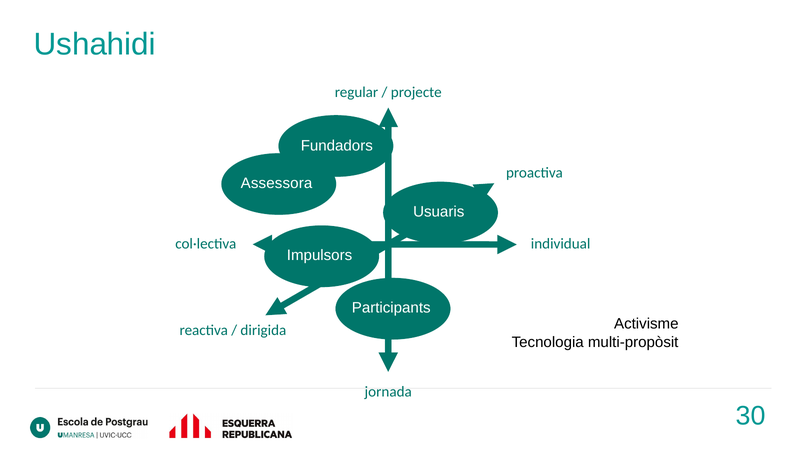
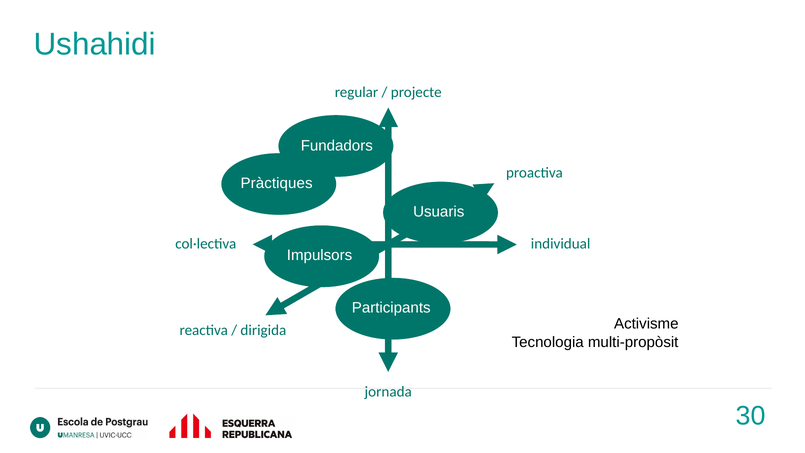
Assessora: Assessora -> Pràctiques (277, 183)
